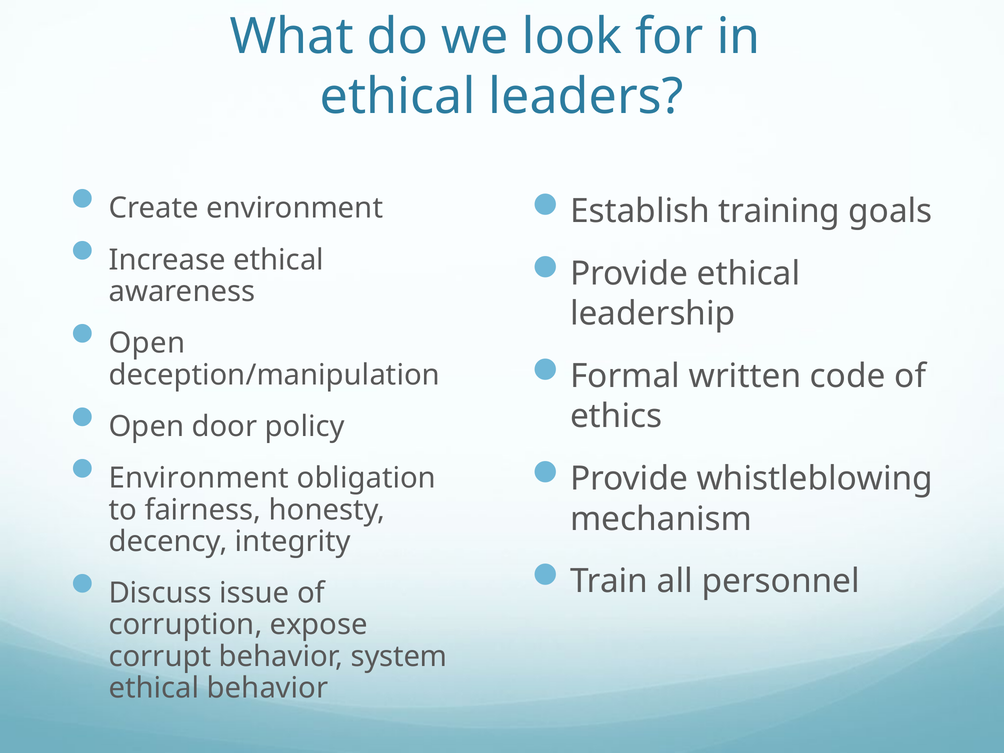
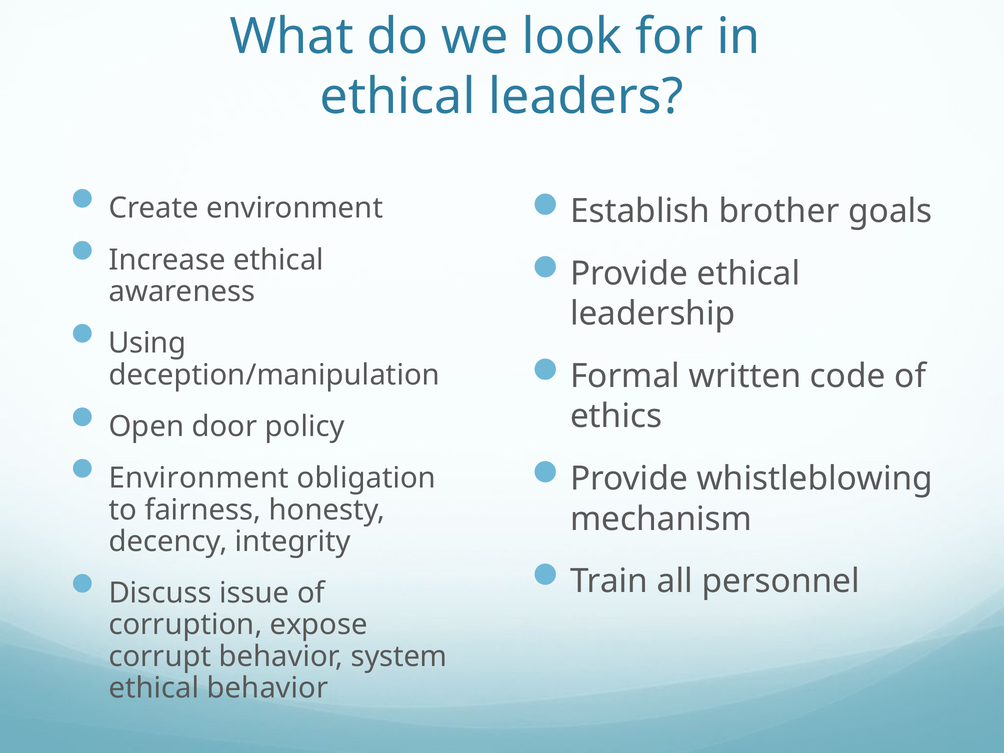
training: training -> brother (779, 211)
Open: Open -> Using (147, 343)
